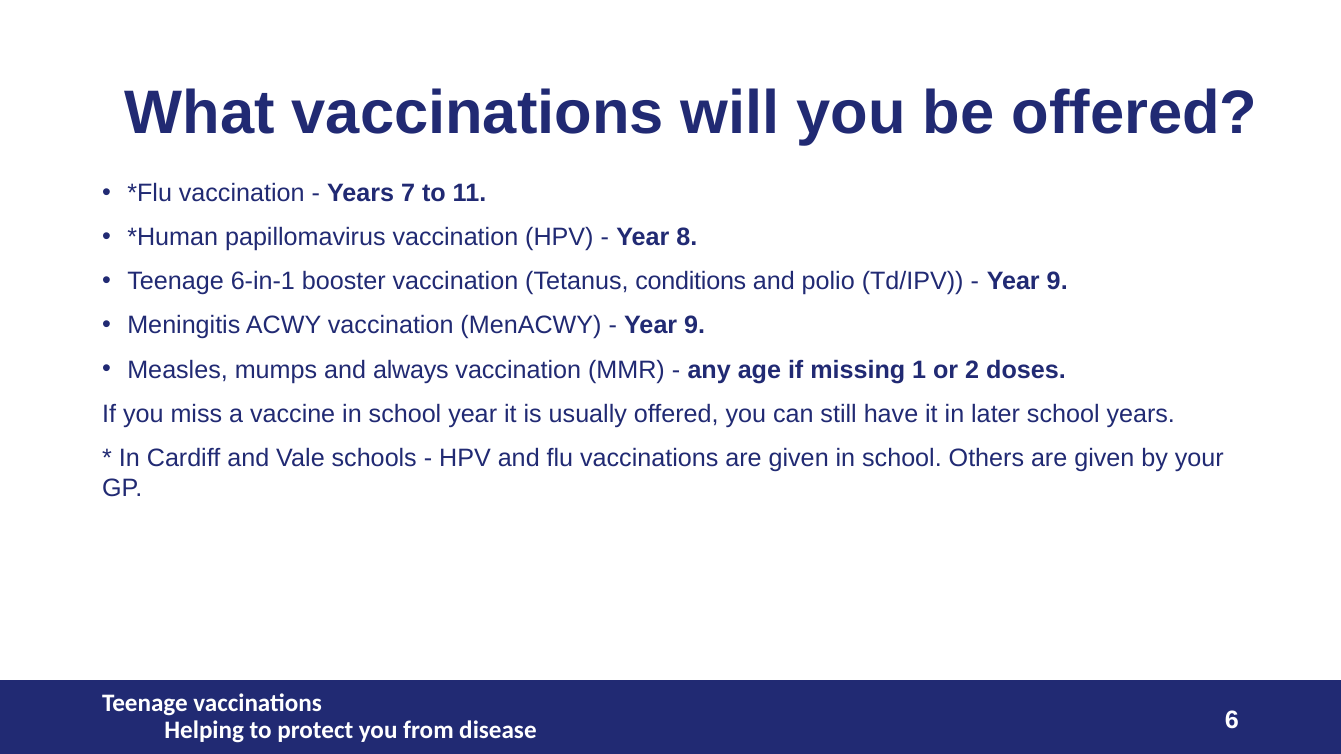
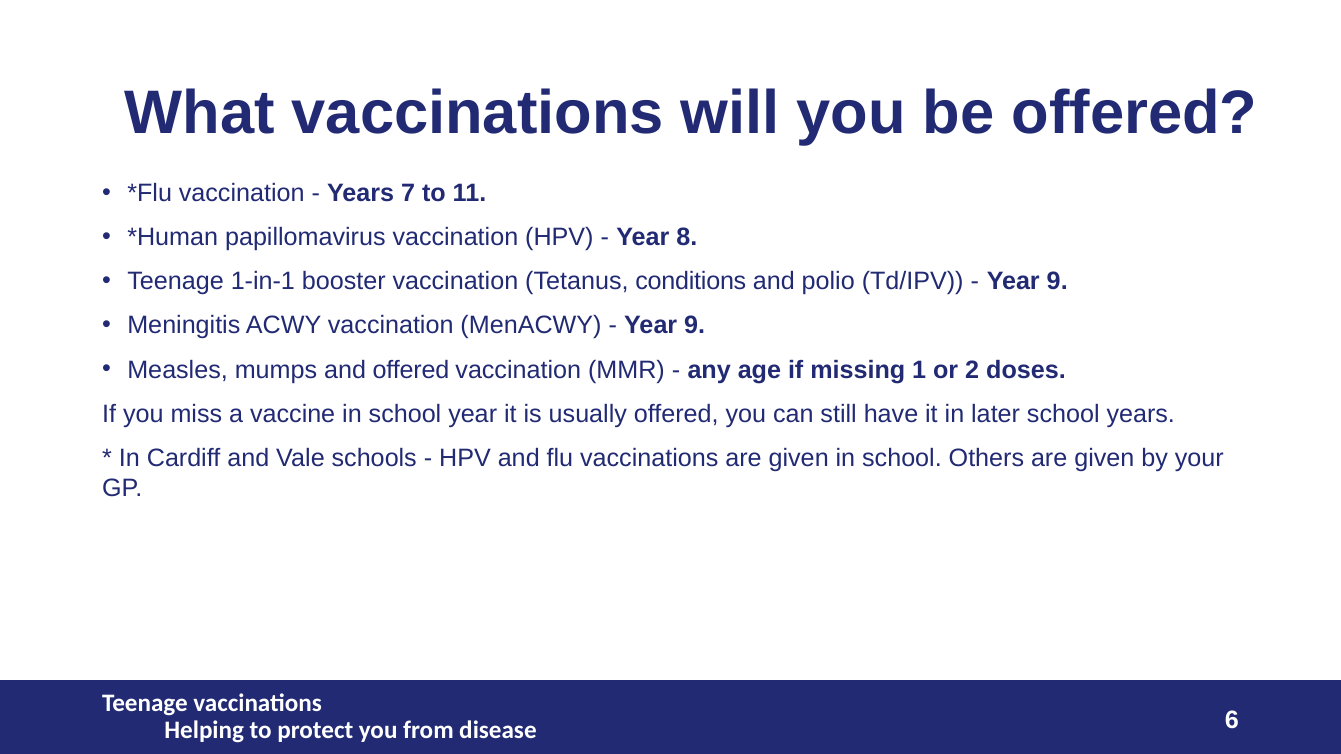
6-in-1: 6-in-1 -> 1-in-1 (263, 282)
and always: always -> offered (411, 370)
